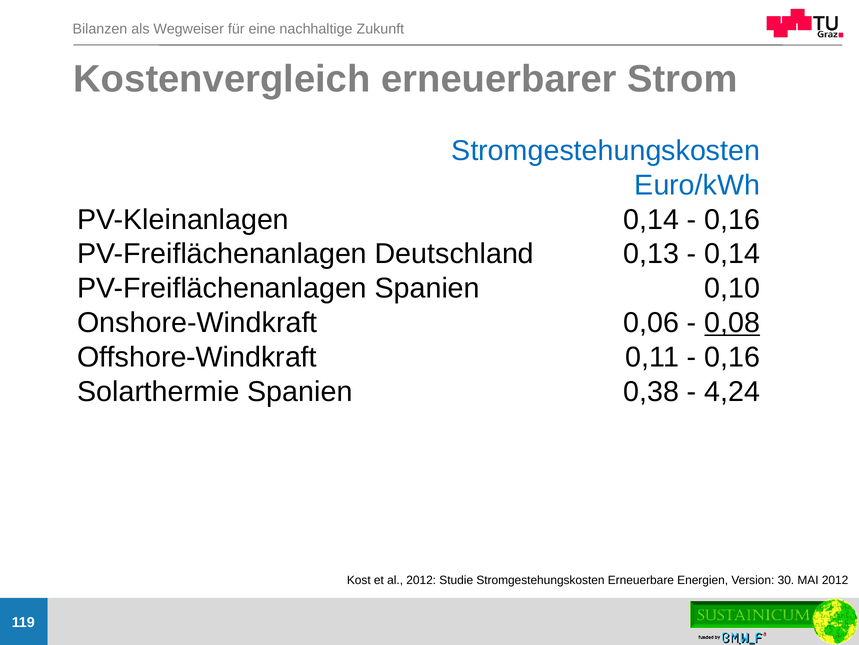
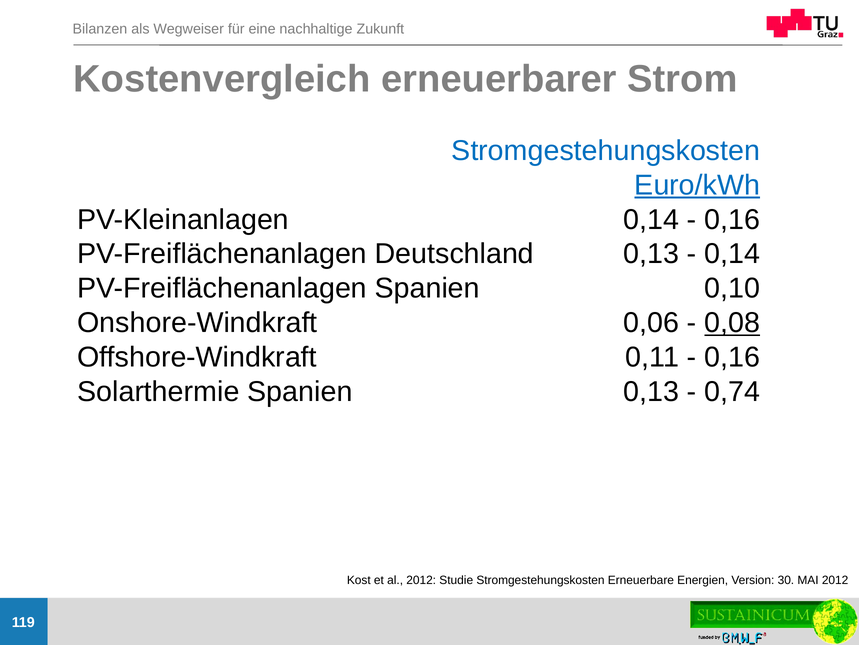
Euro/kWh underline: none -> present (697, 185)
Spanien 0,38: 0,38 -> 0,13 (651, 391)
4,24: 4,24 -> 0,74 (732, 391)
